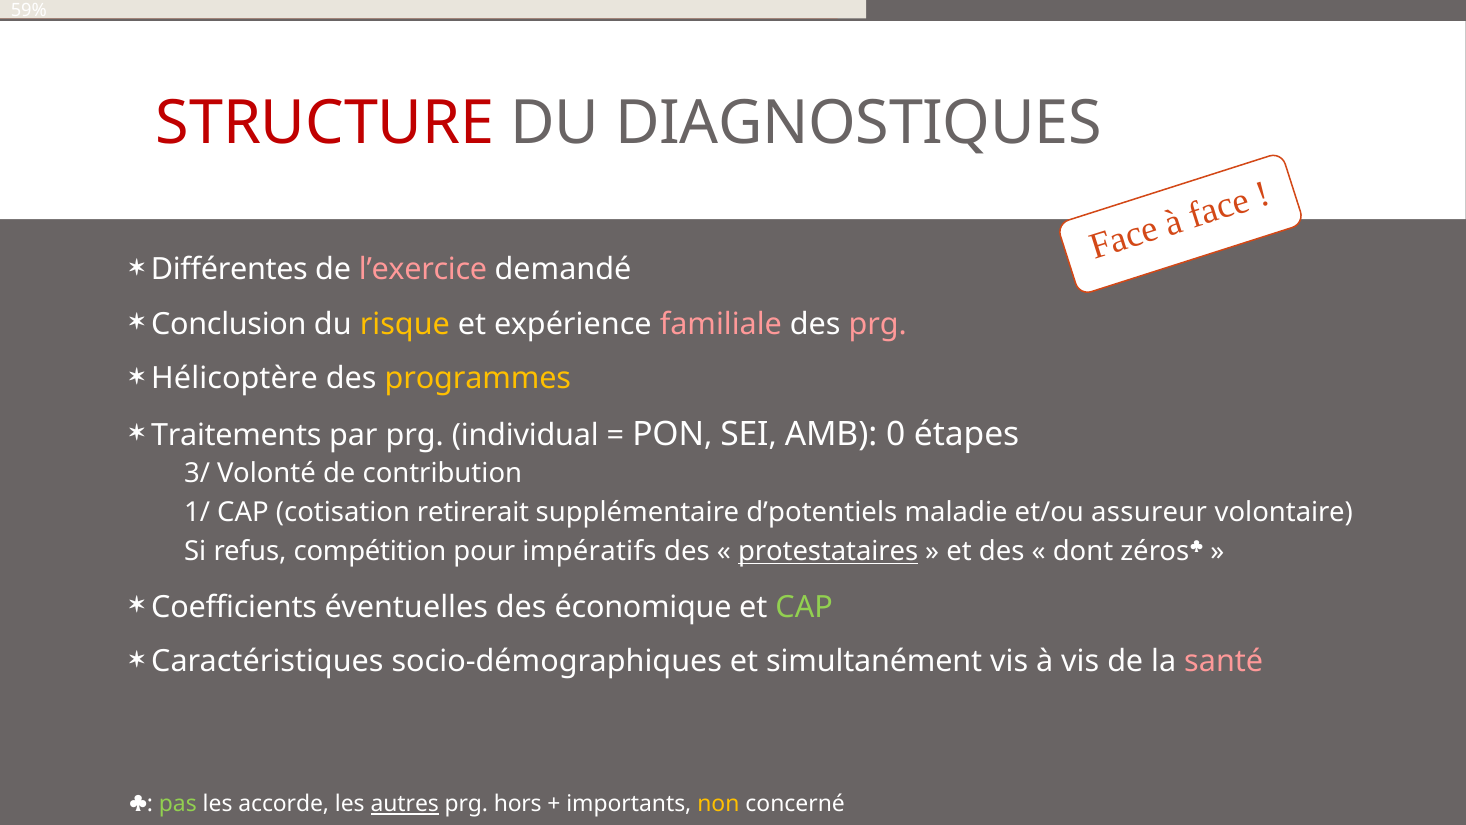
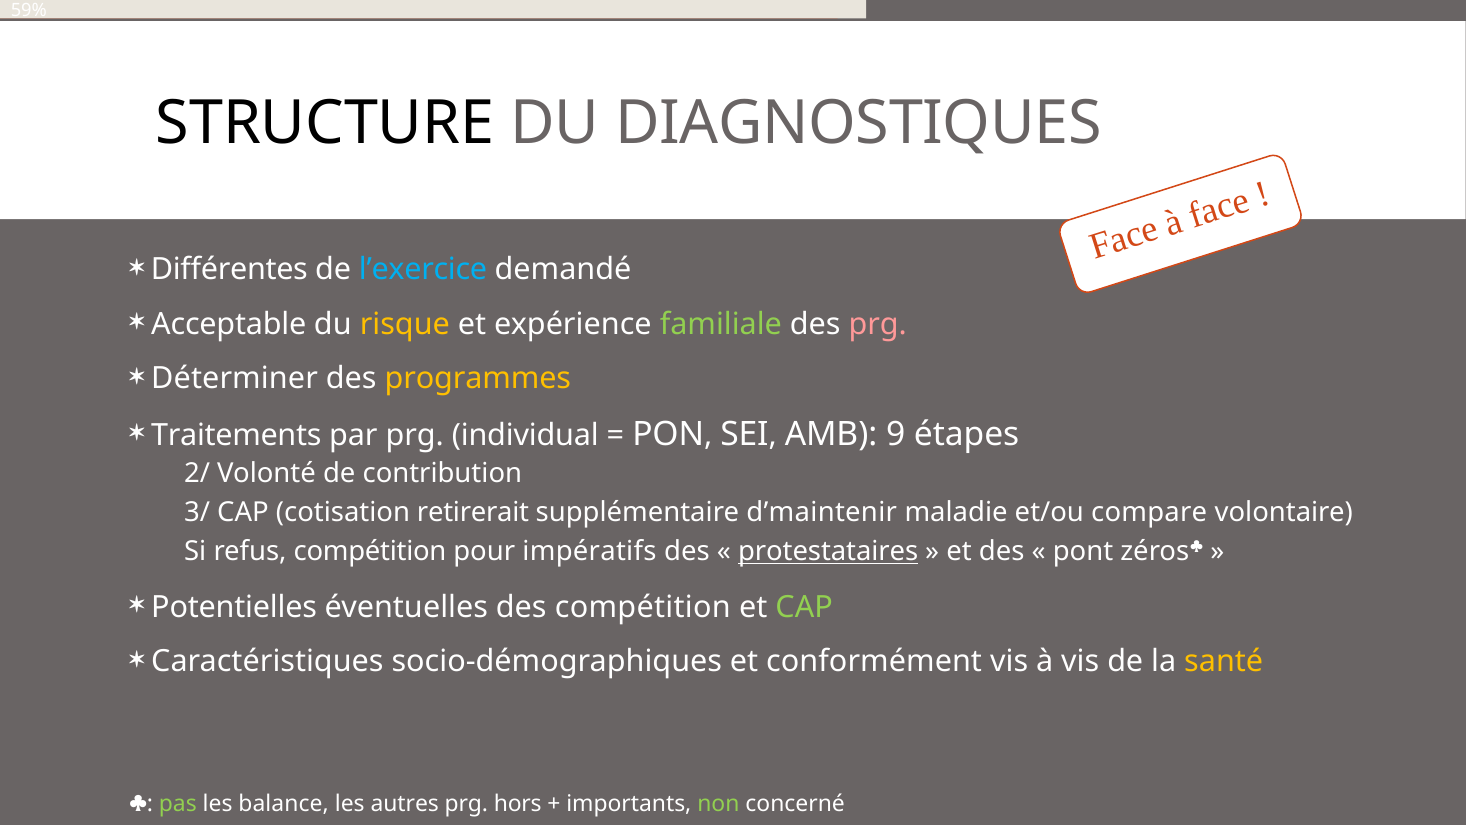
STRUCTURE colour: red -> black (325, 123)
l’exercice colour: pink -> light blue (423, 270)
Conclusion: Conclusion -> Acceptable (229, 324)
familiale colour: pink -> light green (721, 324)
Hélicoptère: Hélicoptère -> Déterminer (235, 378)
0: 0 -> 9 (896, 434)
3/: 3/ -> 2/ (197, 474)
1/: 1/ -> 3/ (197, 512)
d’potentiels: d’potentiels -> d’maintenir (822, 512)
assureur: assureur -> compare (1149, 512)
dont: dont -> pont (1083, 551)
Coefficients: Coefficients -> Potentielles (234, 607)
des économique: économique -> compétition (643, 607)
simultanément: simultanément -> conformément (874, 661)
santé colour: pink -> yellow (1224, 661)
accorde: accorde -> balance (284, 804)
autres underline: present -> none (405, 804)
non colour: yellow -> light green (718, 804)
